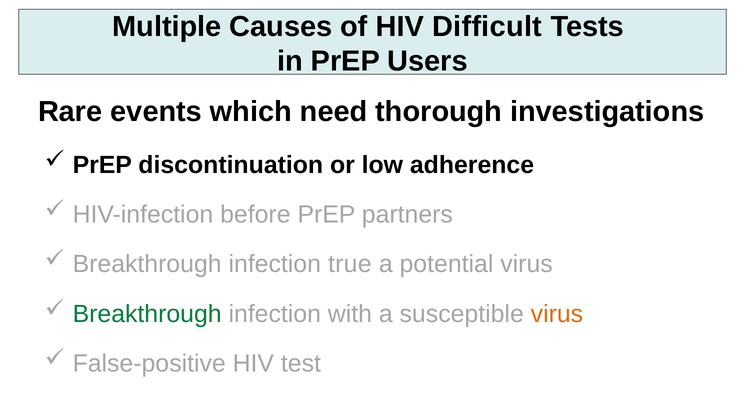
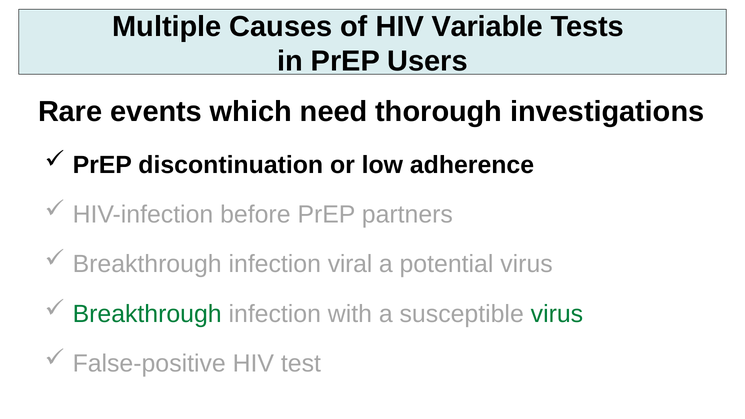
Difficult: Difficult -> Variable (487, 27)
true: true -> viral (350, 264)
virus colour: orange -> green (557, 314)
